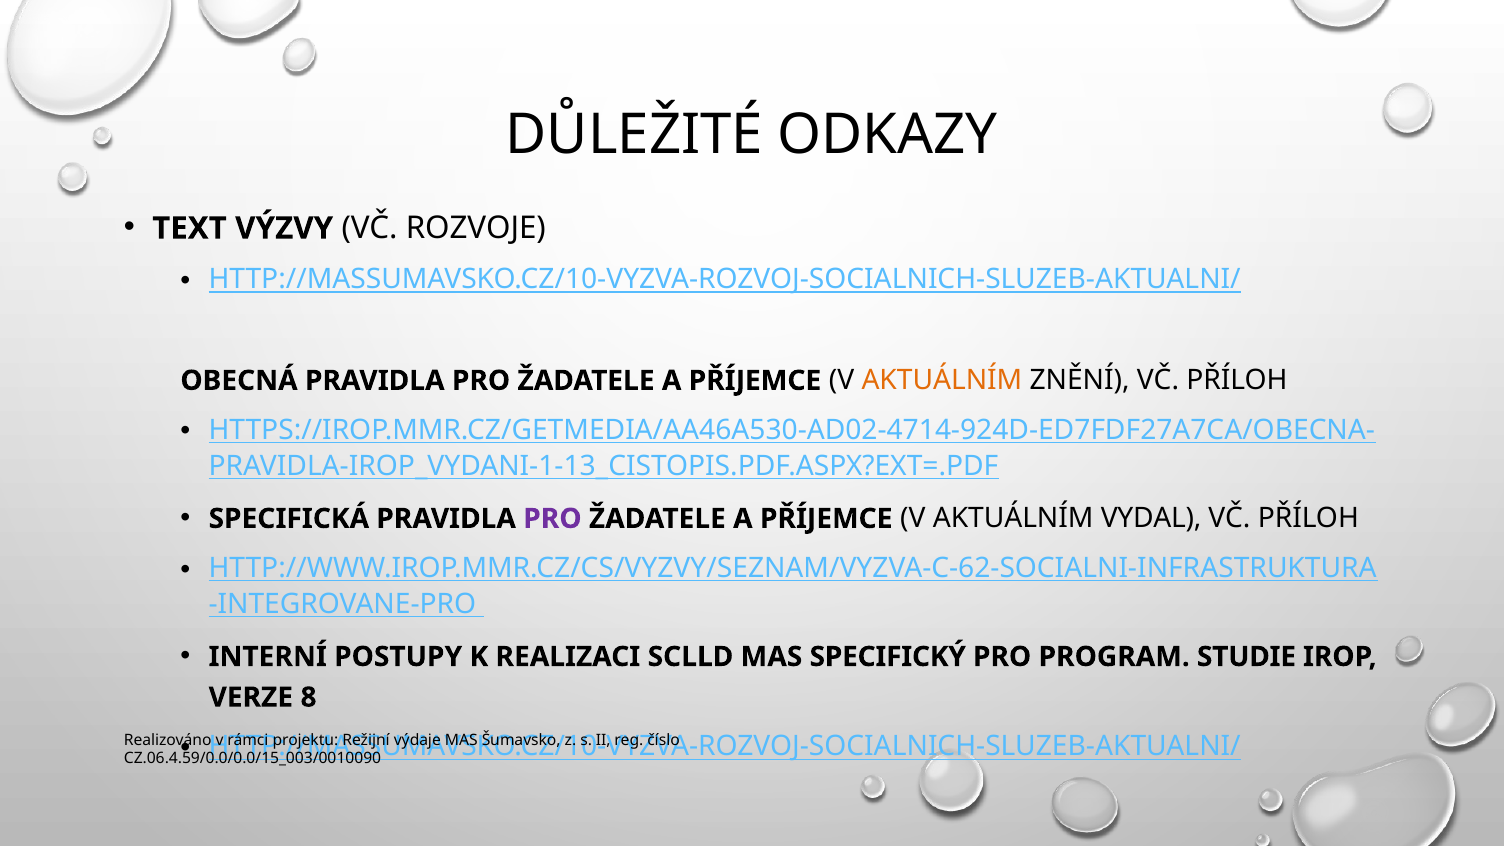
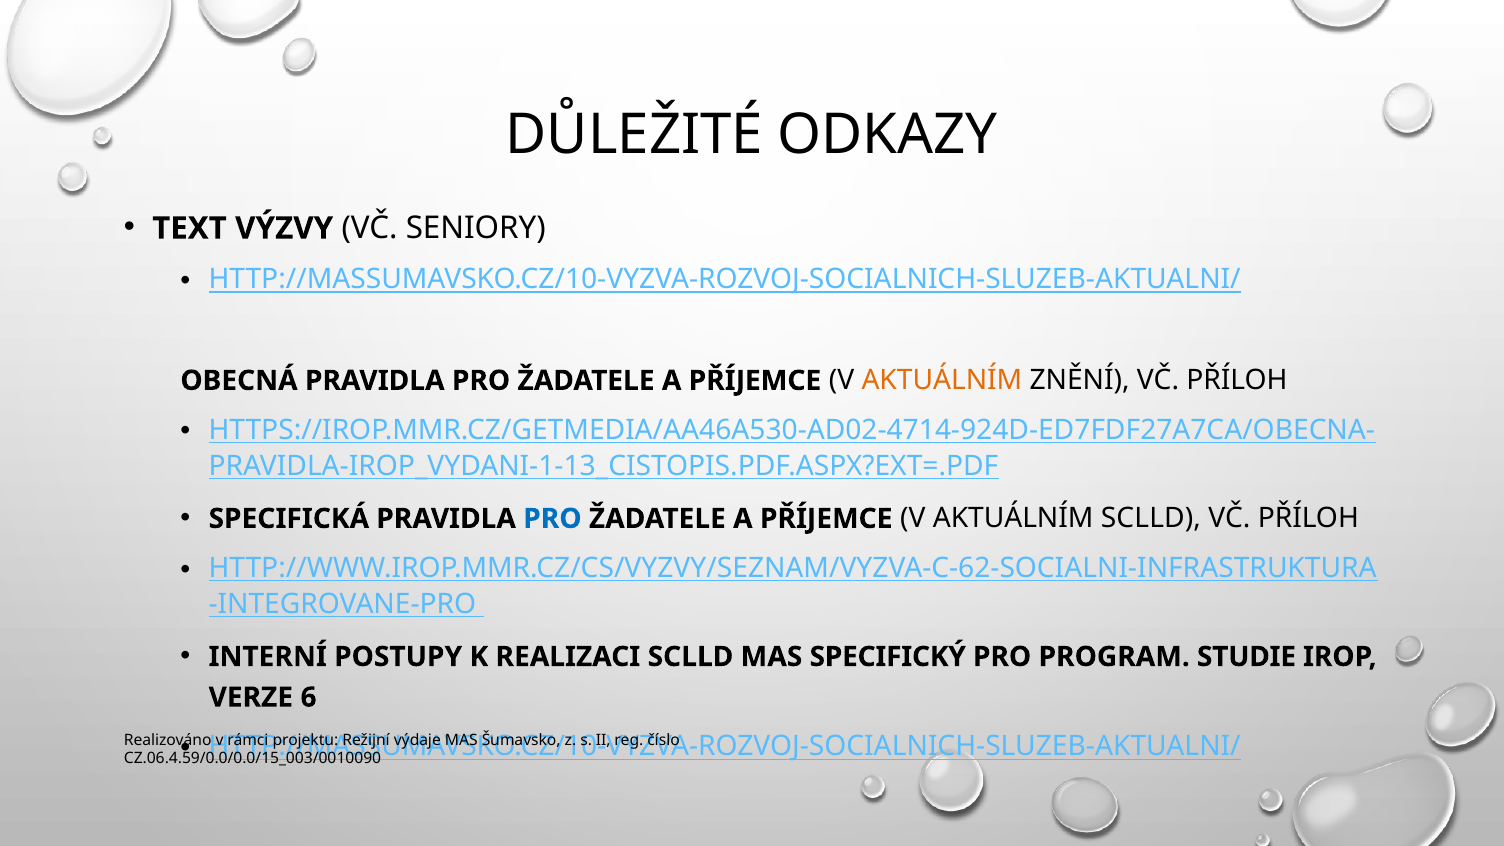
ROZVOJE: ROZVOJE -> SENIORY (476, 228)
PRO colour: purple -> blue (552, 519)
AKTUÁLNÍM VYDAL: VYDAL -> SCLLD (1151, 519)
8: 8 -> 6 (309, 697)
